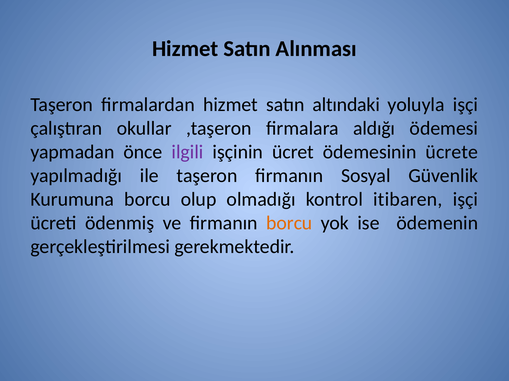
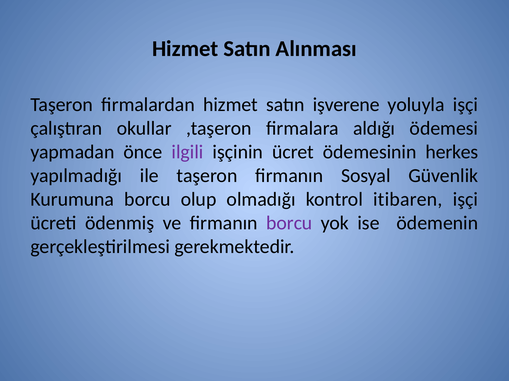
altındaki: altındaki -> işverene (346, 105)
ücrete: ücrete -> herkes (452, 152)
borcu colour: orange -> purple (289, 223)
